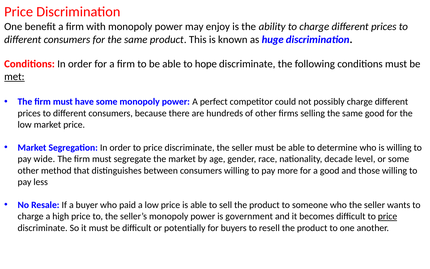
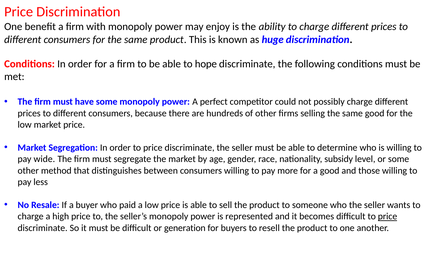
met underline: present -> none (14, 77)
decade: decade -> subsidy (339, 159)
government: government -> represented (249, 216)
potentially: potentially -> generation (185, 228)
